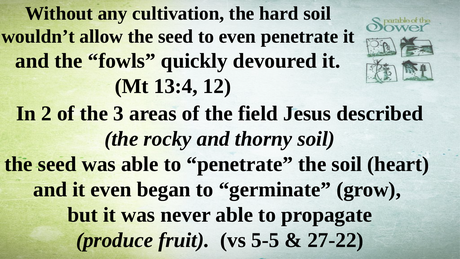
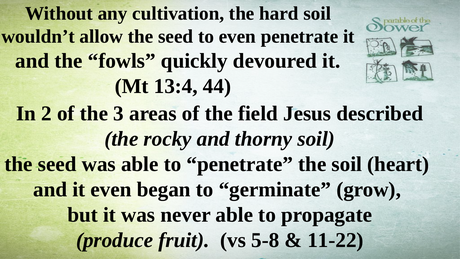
12: 12 -> 44 (217, 86)
5-5: 5-5 -> 5-8 (265, 240)
27-22: 27-22 -> 11-22 (335, 240)
